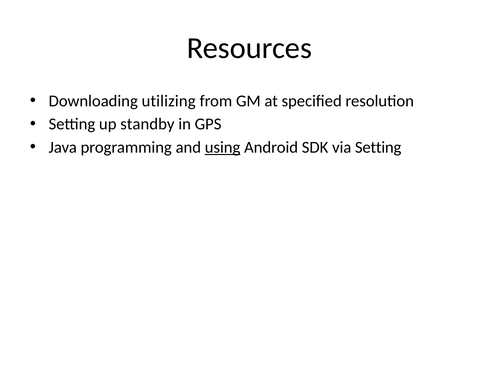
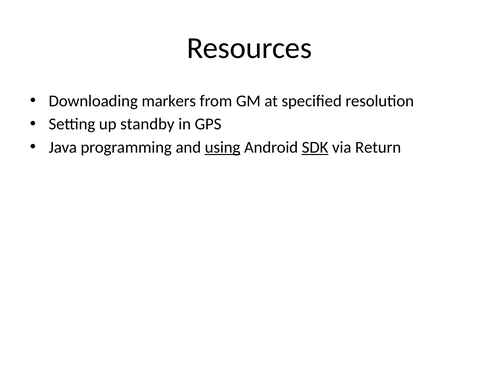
utilizing: utilizing -> markers (169, 101)
SDK underline: none -> present (315, 148)
via Setting: Setting -> Return (378, 148)
